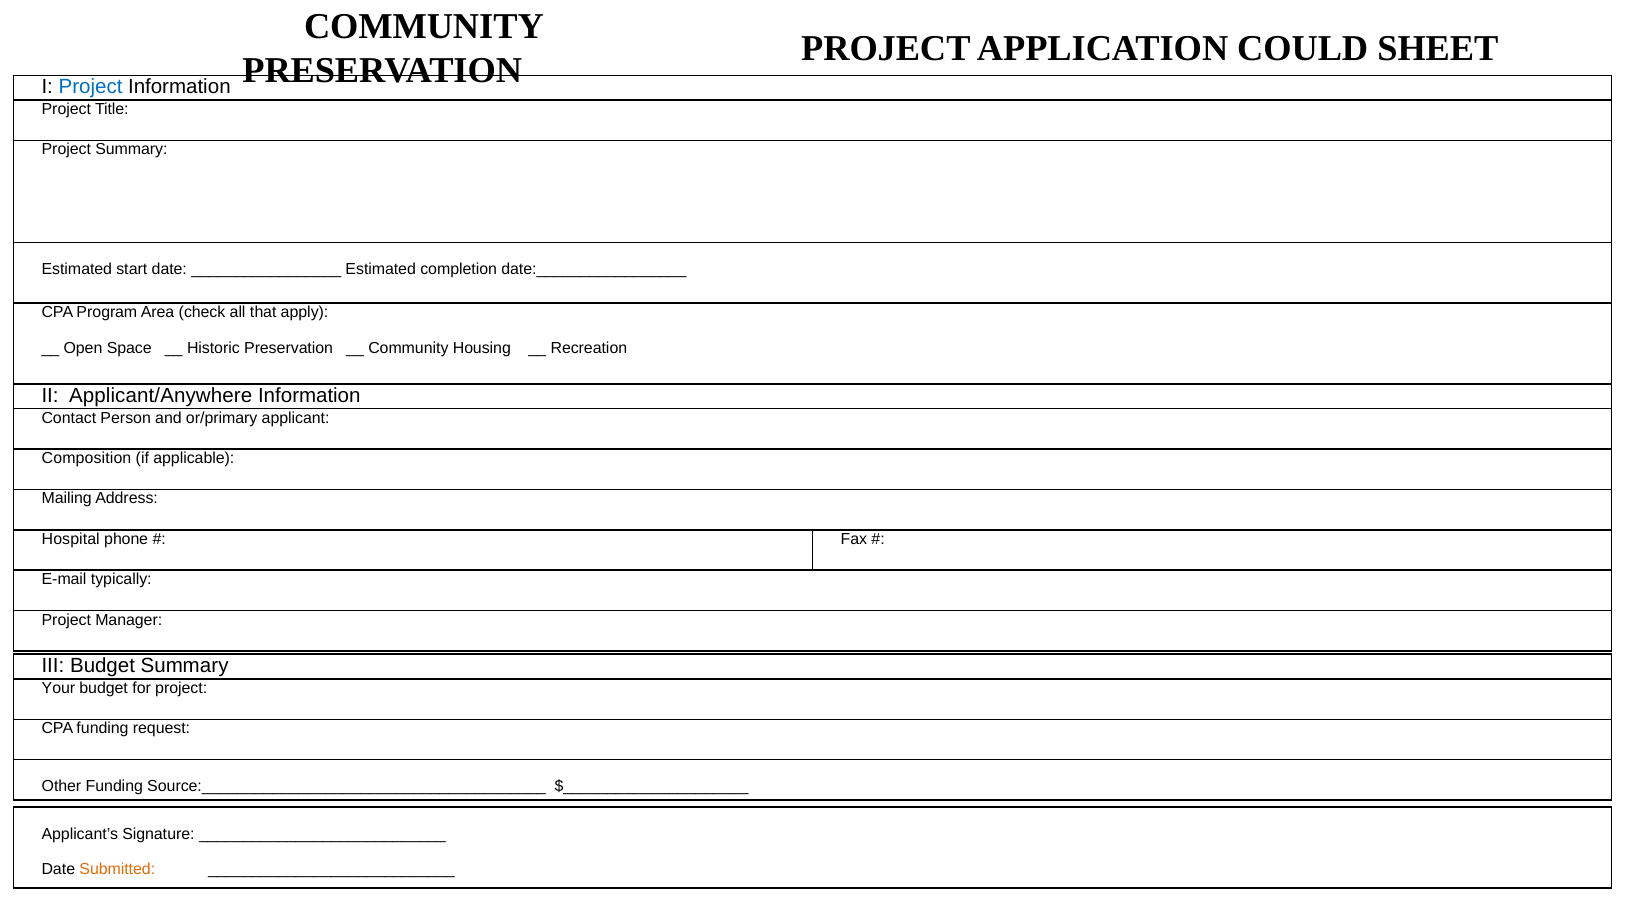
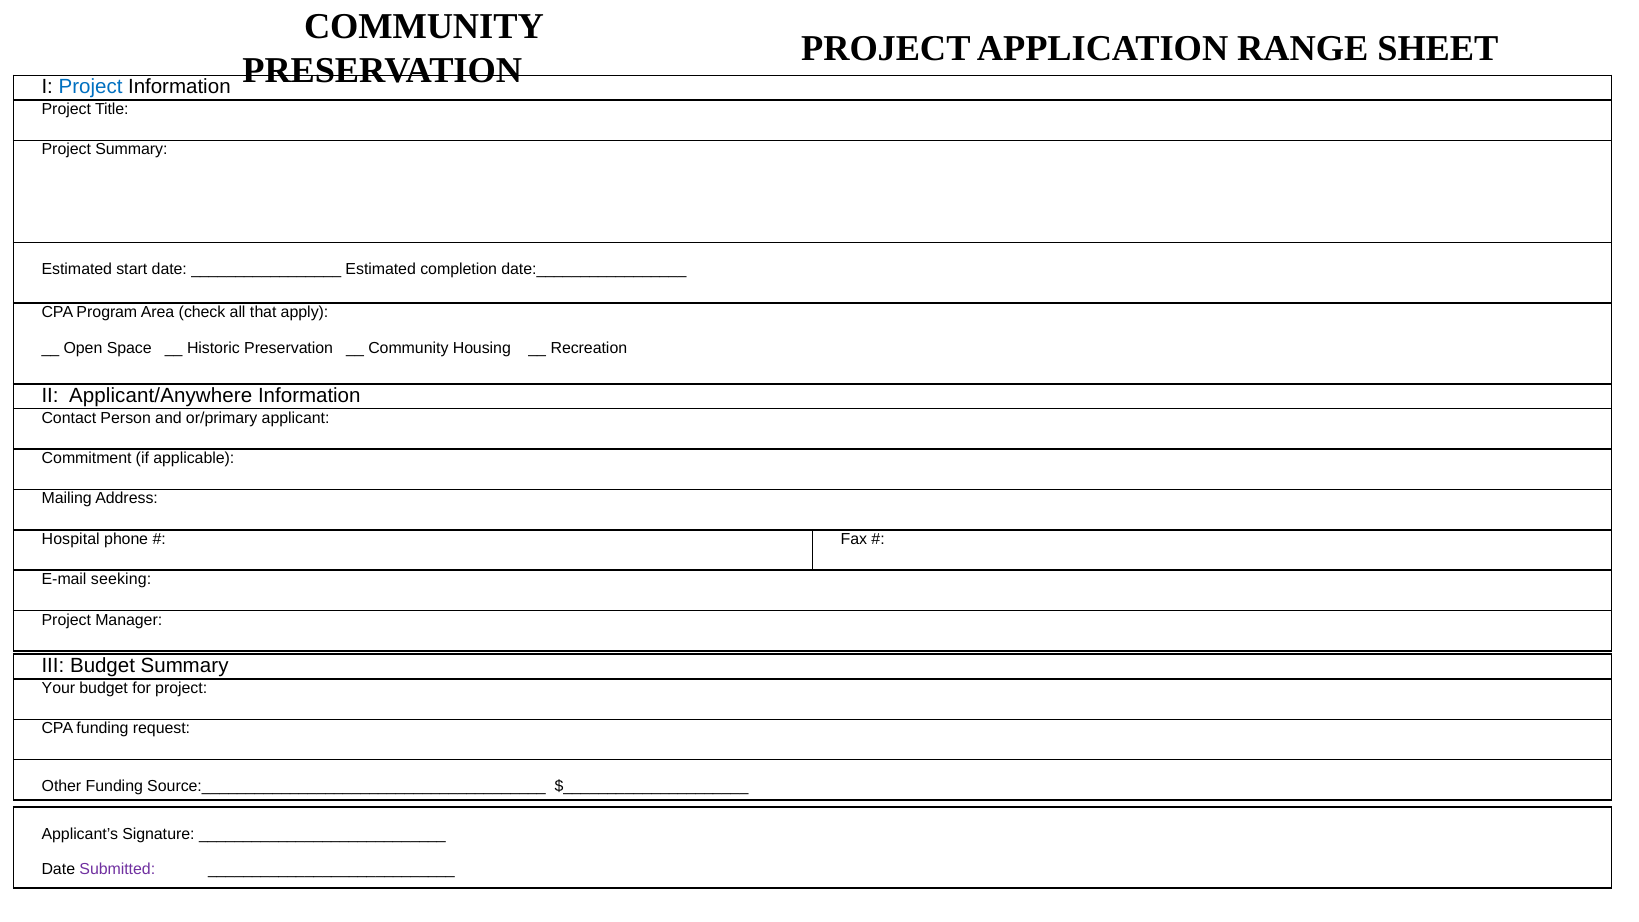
COULD: COULD -> RANGE (1303, 48)
Composition: Composition -> Commitment (87, 458)
typically: typically -> seeking (121, 579)
Submitted colour: orange -> purple (117, 870)
